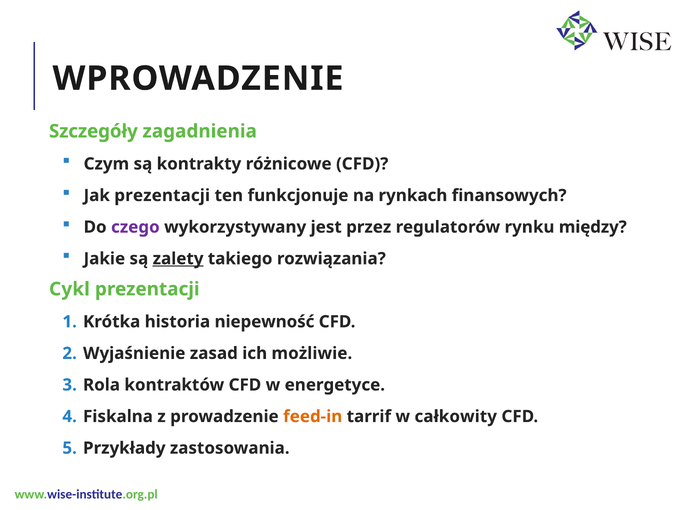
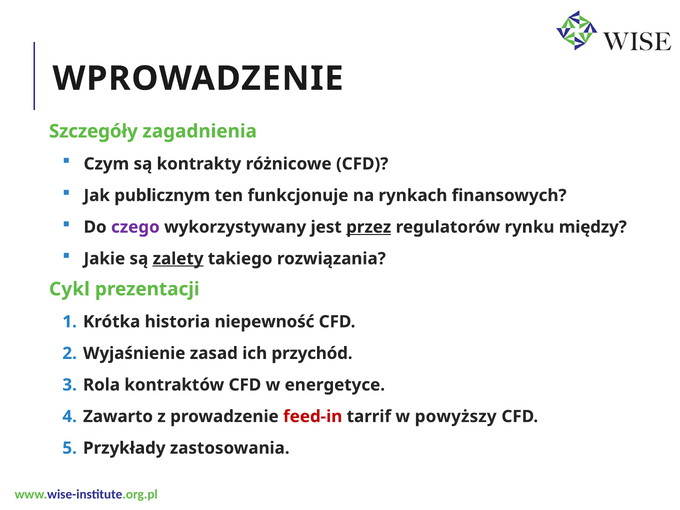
Jak prezentacji: prezentacji -> publicznym (162, 195)
przez underline: none -> present (369, 227)
możliwie: możliwie -> przychód (312, 353)
Fiskalna: Fiskalna -> Zawarto (118, 416)
feed-in colour: orange -> red (313, 416)
całkowity: całkowity -> powyższy (456, 416)
